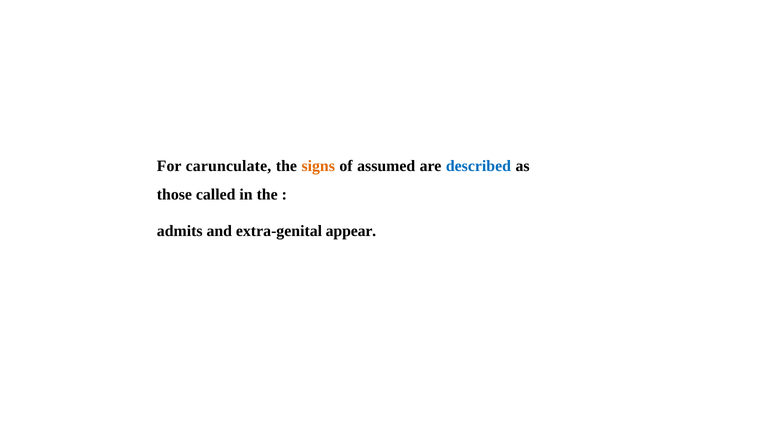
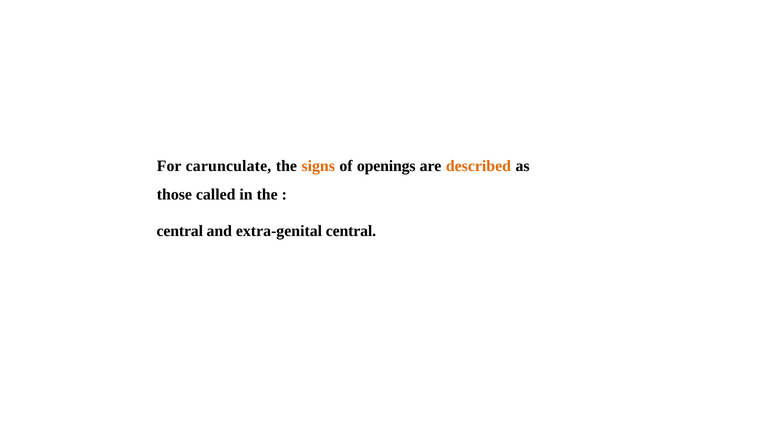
assumed: assumed -> openings (386, 166)
described colour: blue -> orange (478, 166)
admits: admits -> central (180, 231)
extra-genital appear: appear -> central (351, 231)
